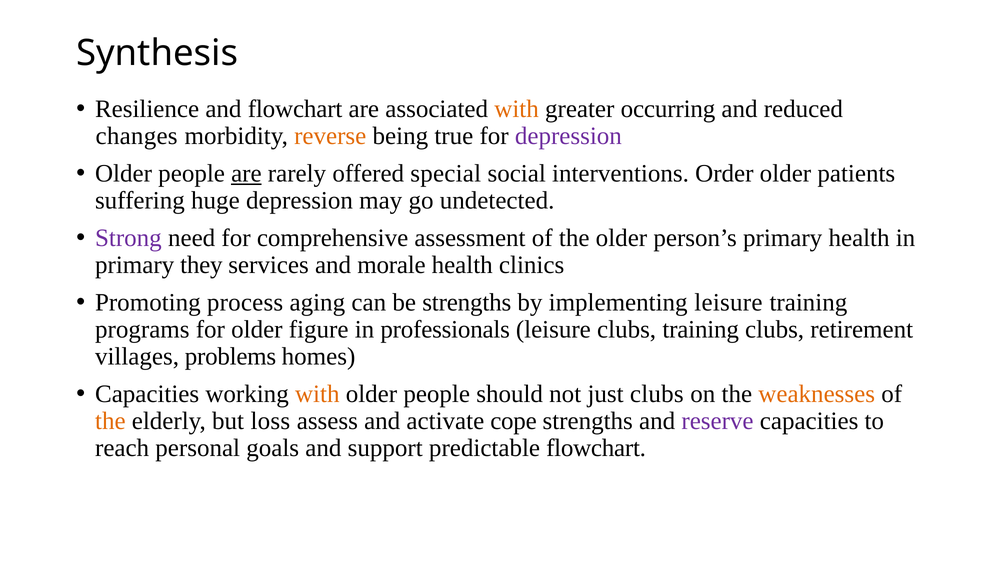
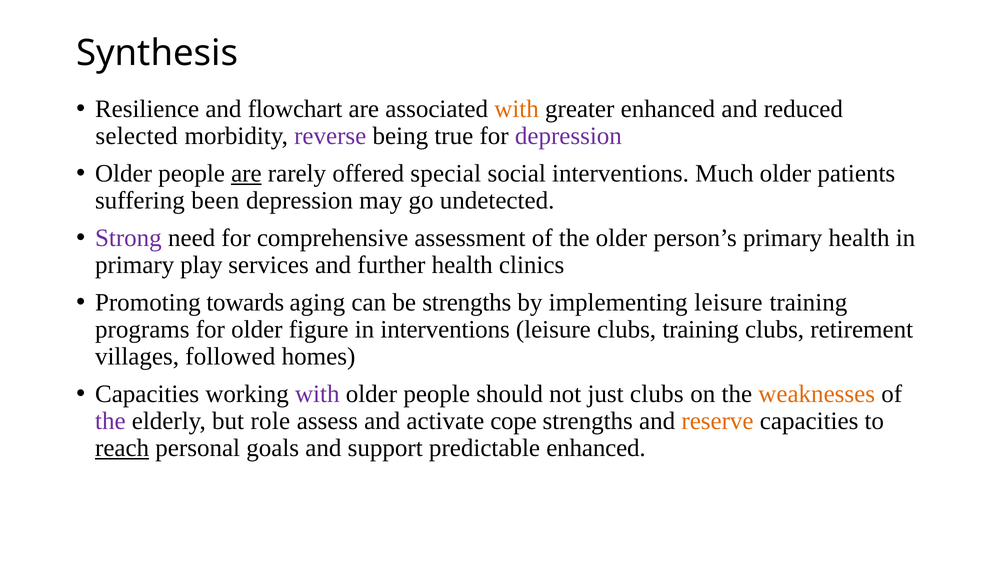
greater occurring: occurring -> enhanced (668, 109)
changes: changes -> selected (137, 136)
reverse colour: orange -> purple (330, 136)
Order: Order -> Much (724, 174)
huge: huge -> been (215, 201)
they: they -> play (201, 265)
morale: morale -> further (391, 265)
process: process -> towards (245, 302)
in professionals: professionals -> interventions (445, 330)
problems: problems -> followed (230, 357)
with colour: orange -> purple (317, 394)
the colour: orange -> purple (110, 421)
loss: loss -> role (270, 421)
reserve colour: purple -> orange (718, 421)
reach underline: none -> present (122, 448)
predictable flowchart: flowchart -> enhanced (596, 448)
